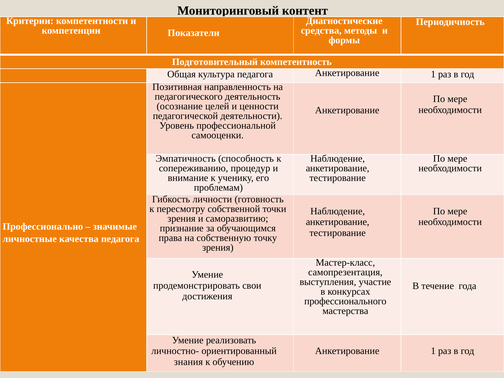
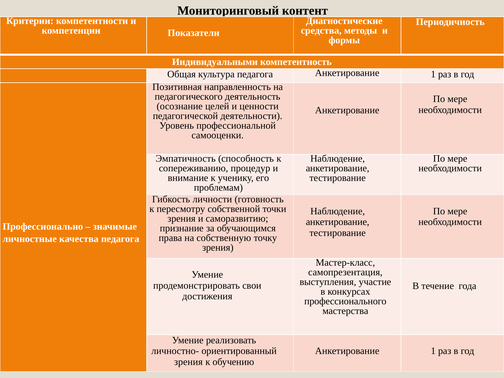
Подготовительный: Подготовительный -> Индивидуальными (215, 62)
знания: знания -> зрения (188, 362)
